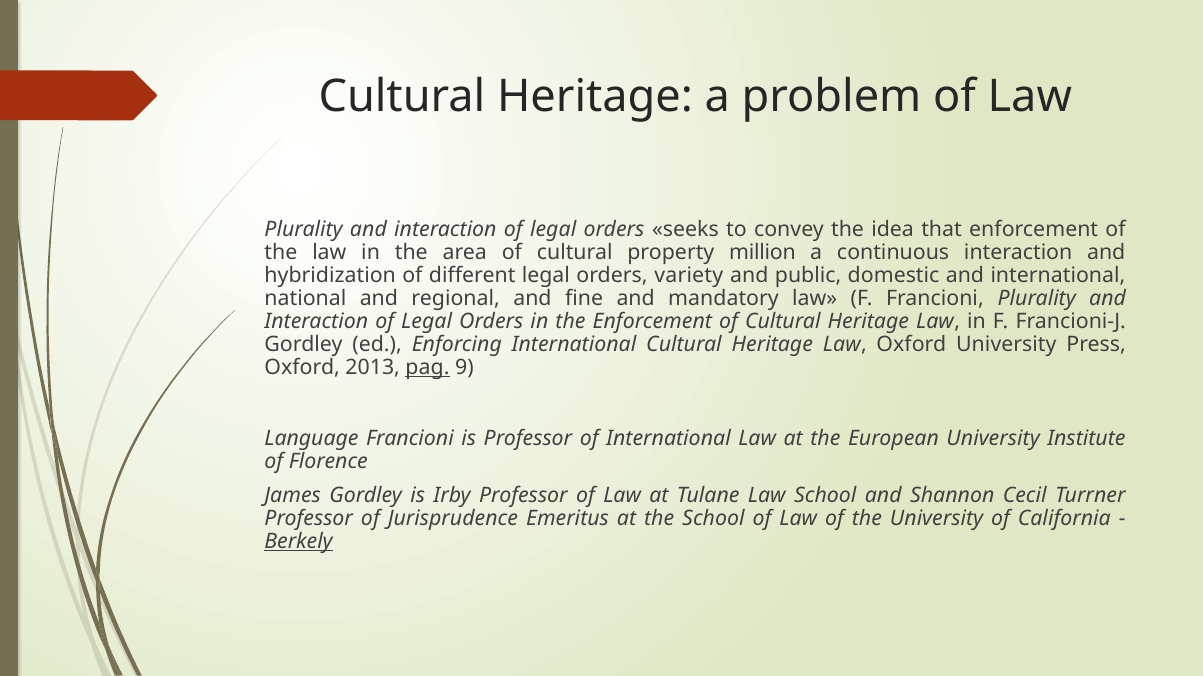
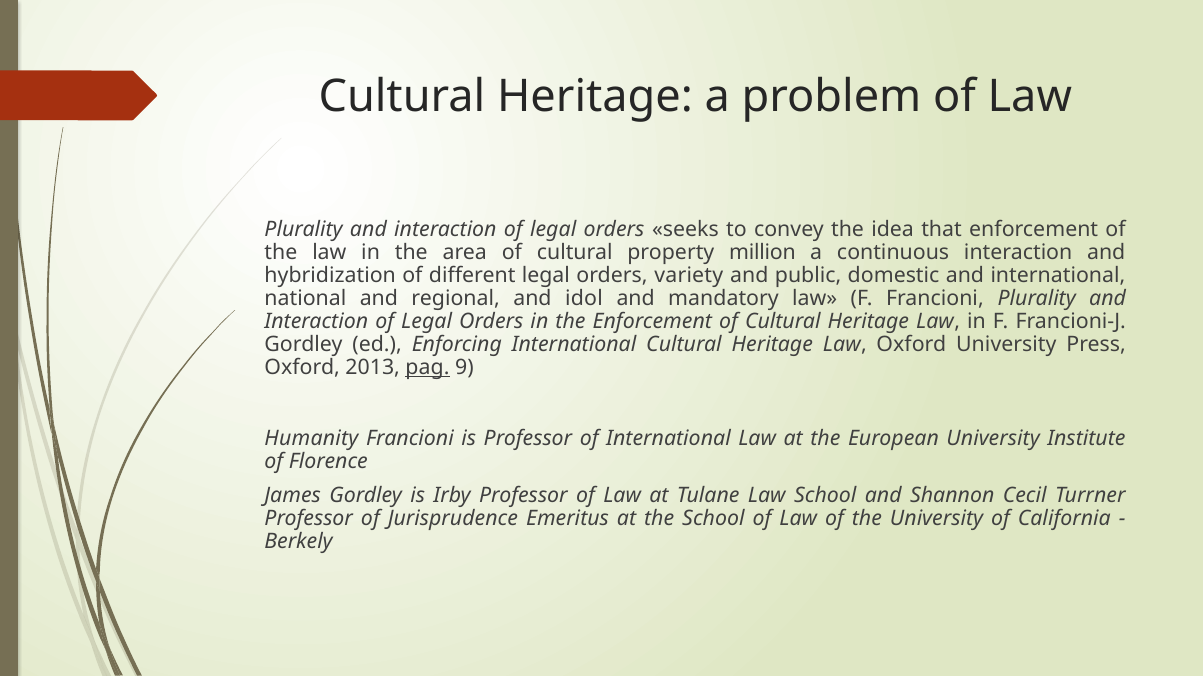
fine: fine -> idol (584, 298)
Language: Language -> Humanity (311, 439)
Berkely underline: present -> none (299, 542)
